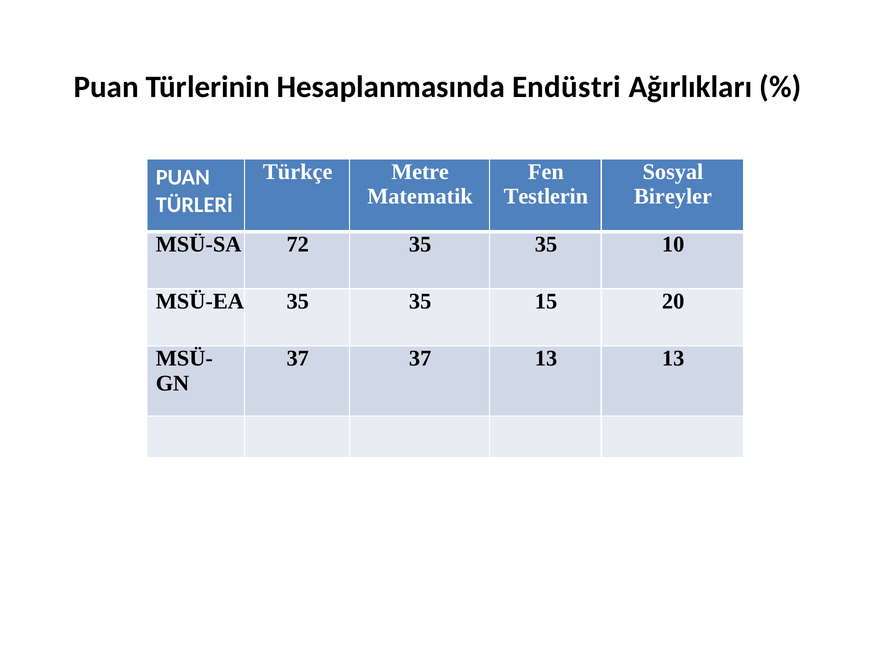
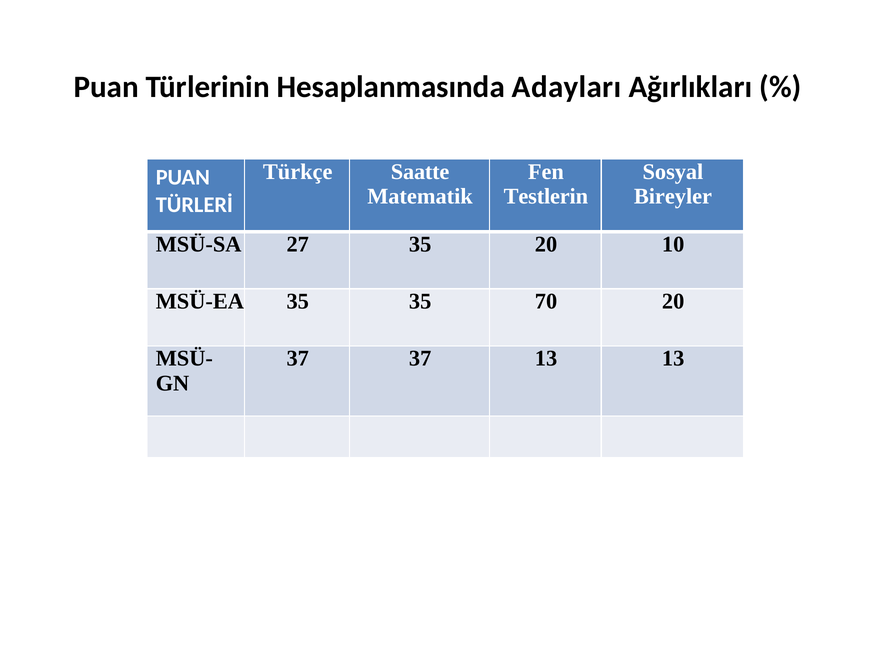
Endüstri: Endüstri -> Adayları (567, 87)
Metre: Metre -> Saatte (420, 172)
72: 72 -> 27 (298, 244)
35: 35 -> 20 (546, 244)
15: 15 -> 70 (546, 301)
